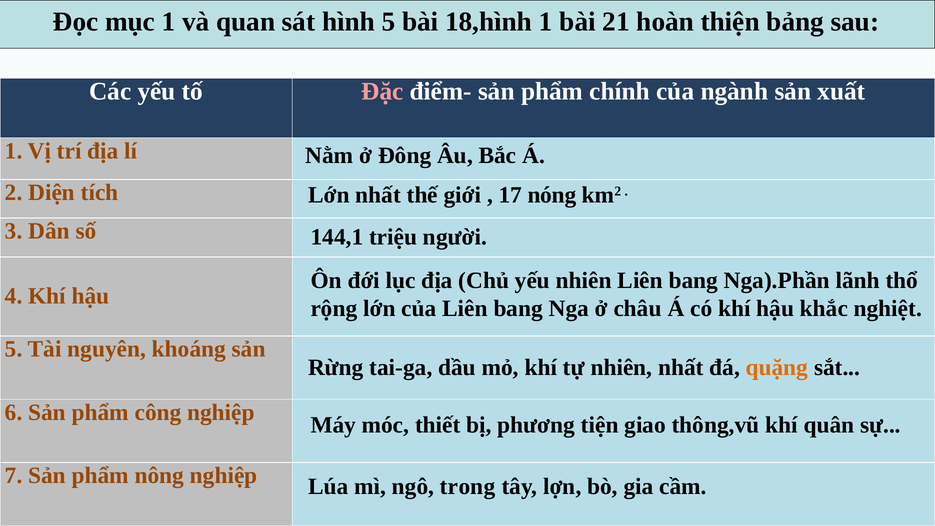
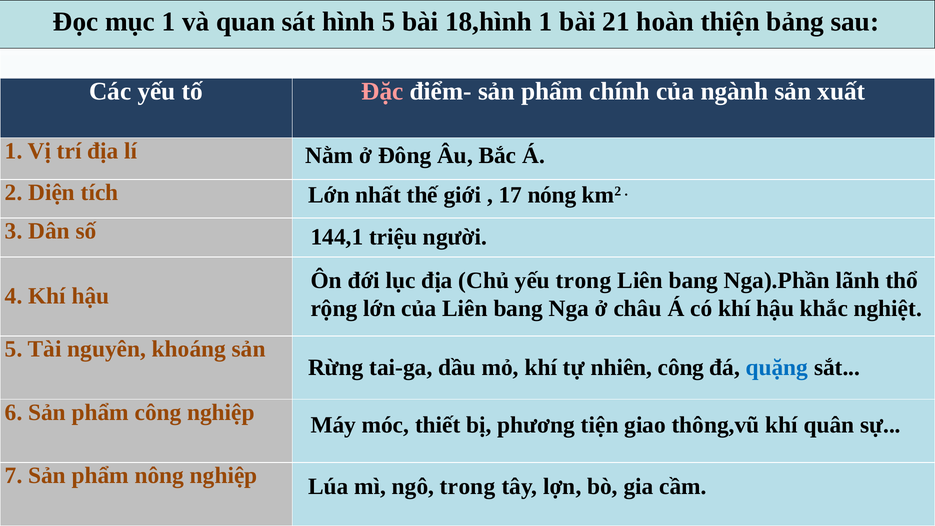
yếu nhiên: nhiên -> trong (584, 281)
nhiên nhất: nhất -> công (681, 368)
quặng colour: orange -> blue (777, 368)
